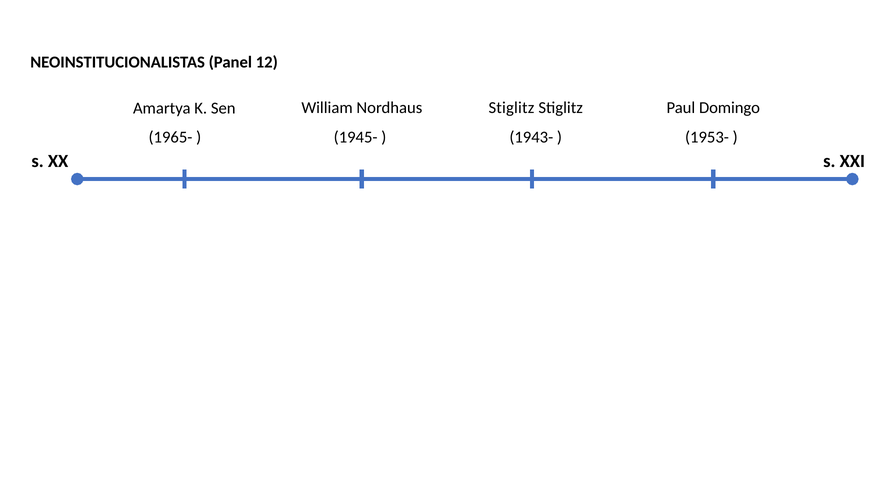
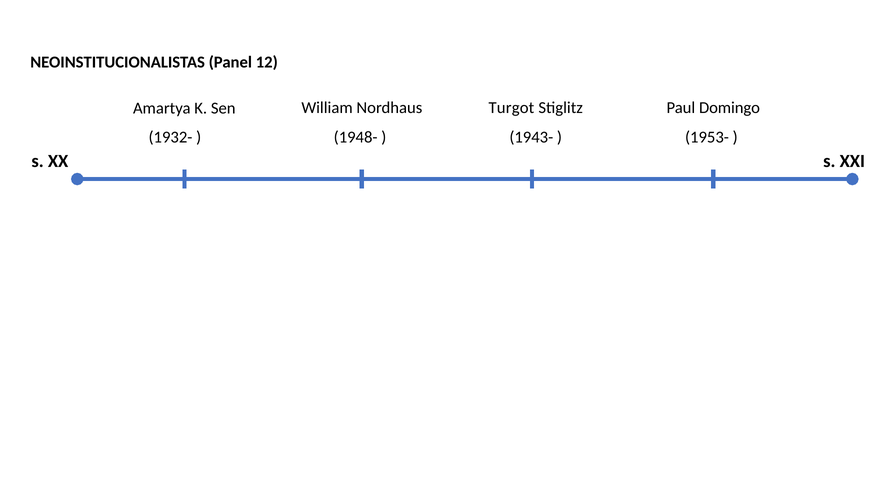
Stiglitz: Stiglitz -> Turgot (511, 108)
1945-: 1945- -> 1948- (356, 137)
1965-: 1965- -> 1932- (170, 137)
